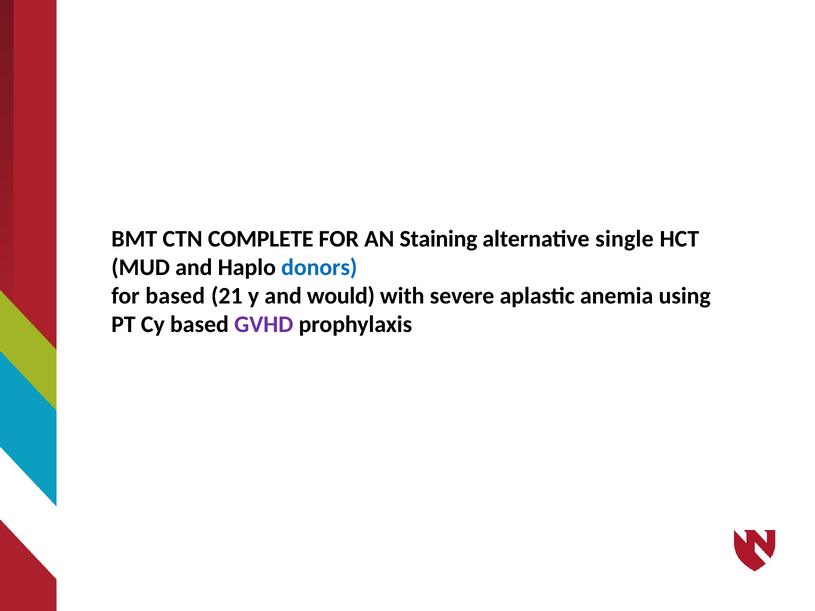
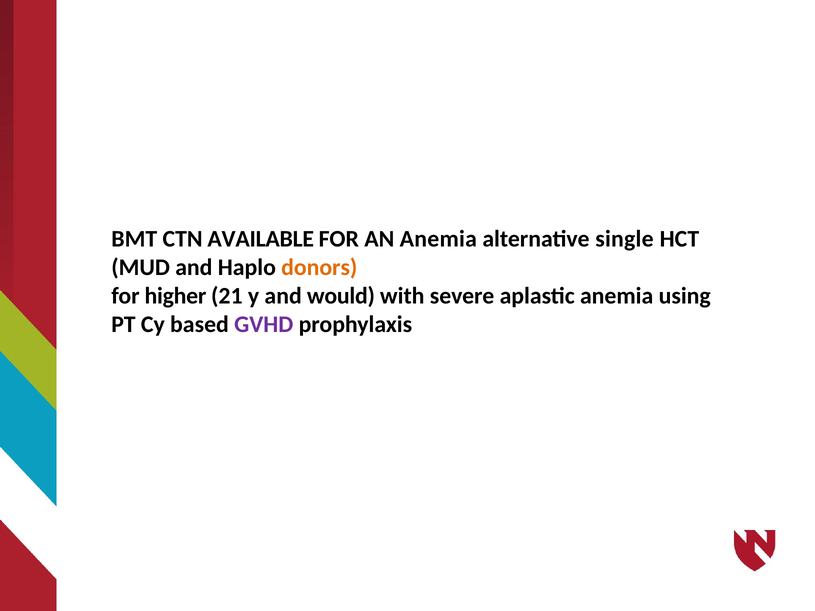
COMPLETE: COMPLETE -> AVAILABLE (261, 239)
AN Staining: Staining -> Anemia (438, 239)
donors colour: blue -> orange (319, 267)
for based: based -> higher (175, 296)
